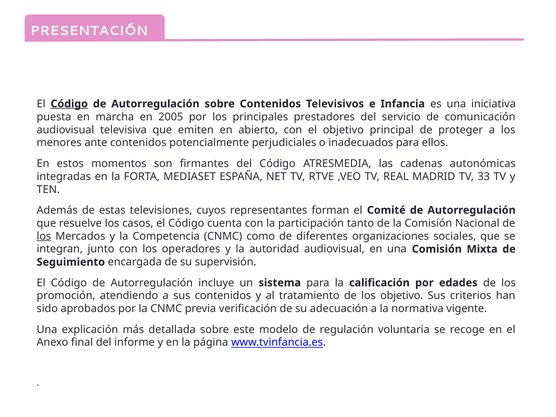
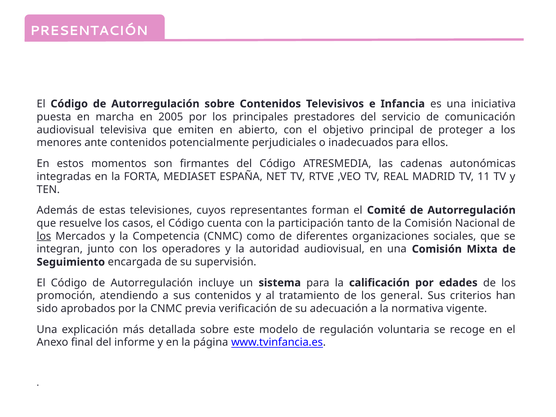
Código underline: present -> none (69, 104)
33: 33 -> 11 (484, 176)
los objetivo: objetivo -> general (402, 296)
